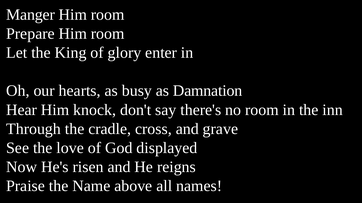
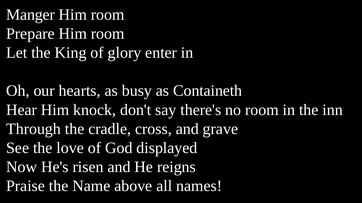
Damnation: Damnation -> Containeth (208, 91)
